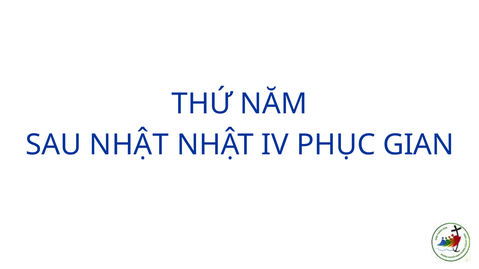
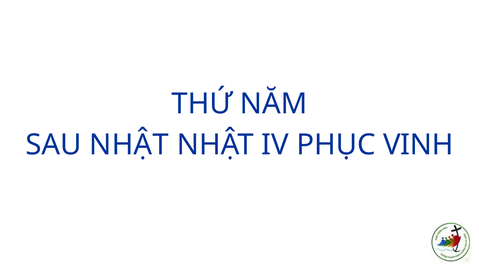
GIAN: GIAN -> VINH (418, 145)
